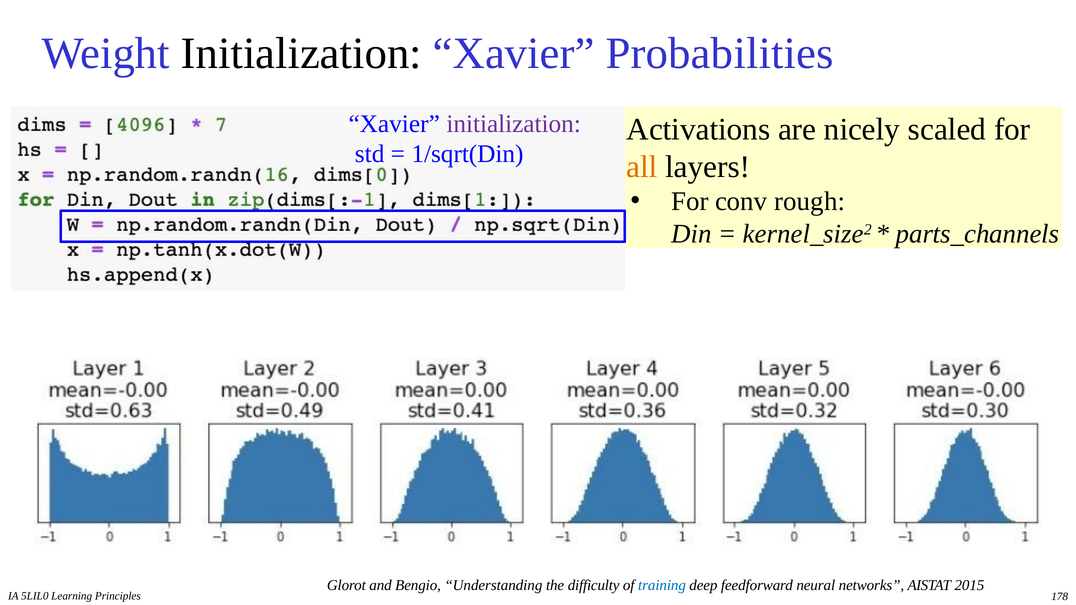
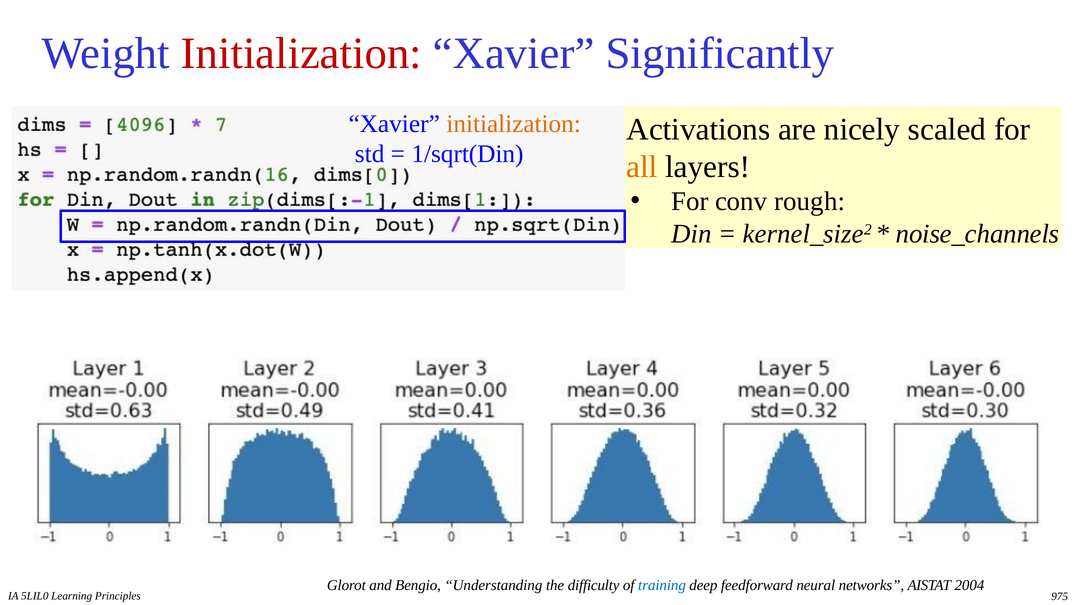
Initialization colour: black -> red (301, 54)
Probabilities: Probabilities -> Significantly (720, 54)
initialization colour: purple -> orange (514, 124)
parts_channels: parts_channels -> noise_channels (978, 234)
2015: 2015 -> 2004 (969, 586)
178: 178 -> 975 (1060, 597)
